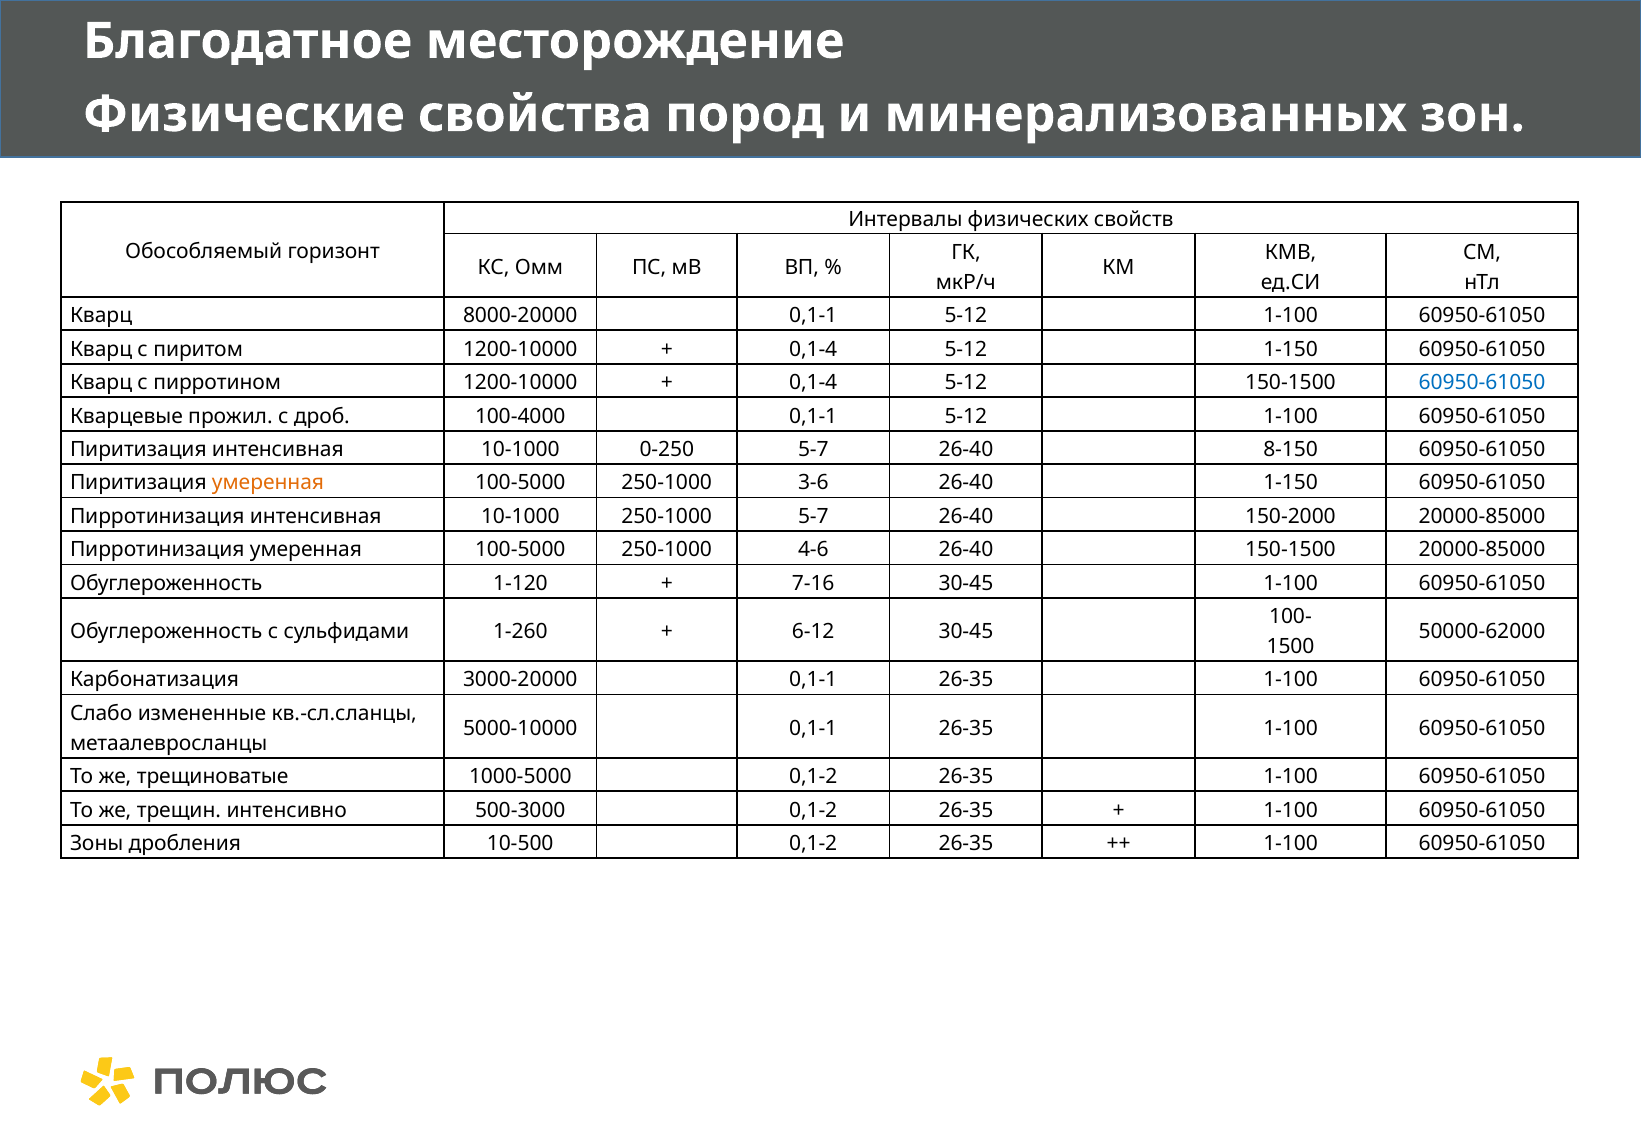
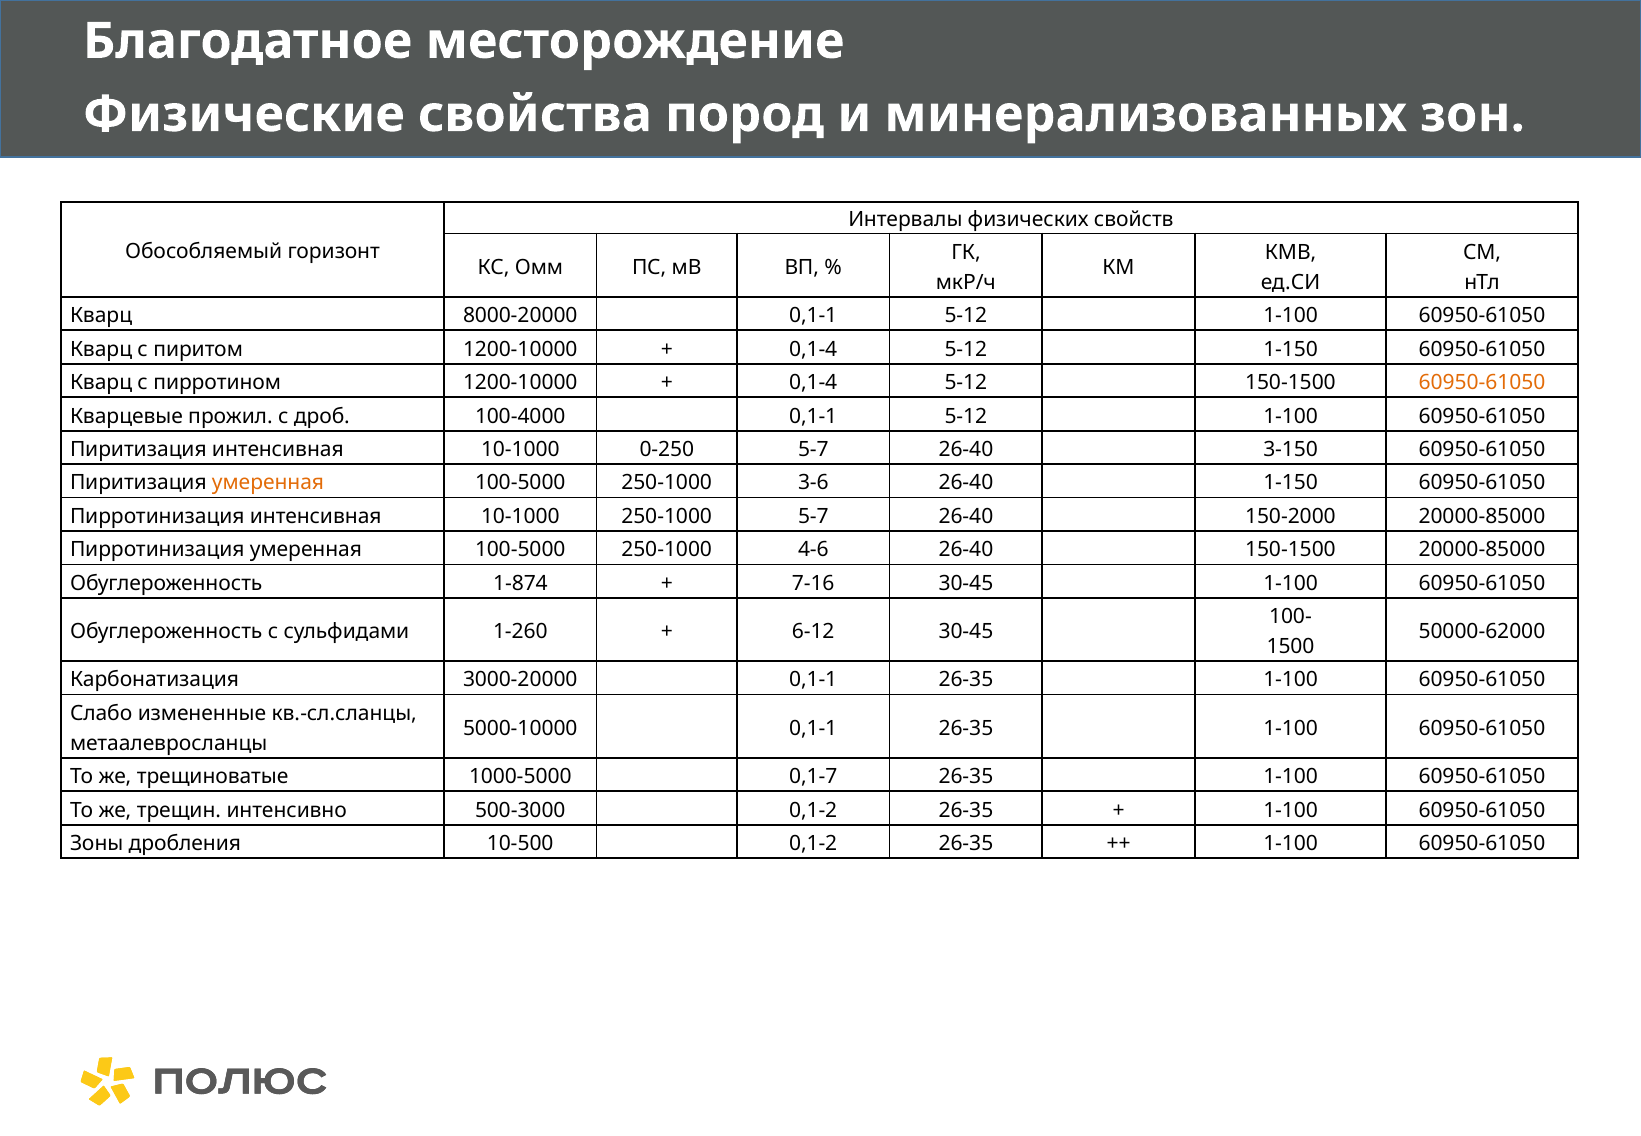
60950-61050 colour: blue -> orange (1482, 383)
8-150: 8-150 -> 3-150 (1291, 450)
1-120: 1-120 -> 1-874 (520, 583)
1000-5000 0,1-2: 0,1-2 -> 0,1-7 (813, 777)
